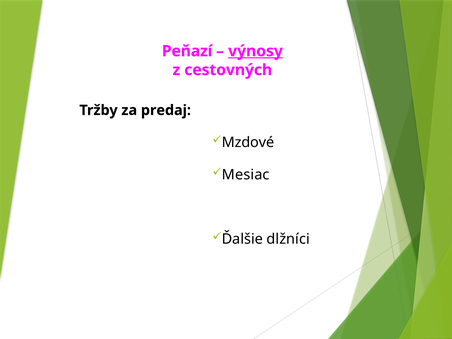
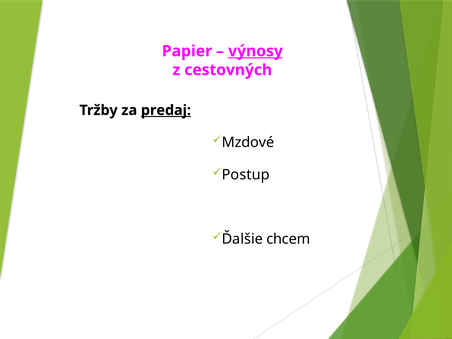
Peňazí: Peňazí -> Papier (187, 51)
predaj underline: none -> present (166, 110)
Mesiac: Mesiac -> Postup (246, 175)
dlžníci: dlžníci -> chcem (288, 239)
